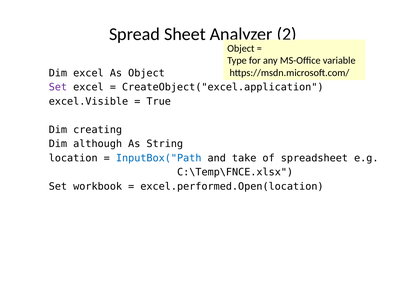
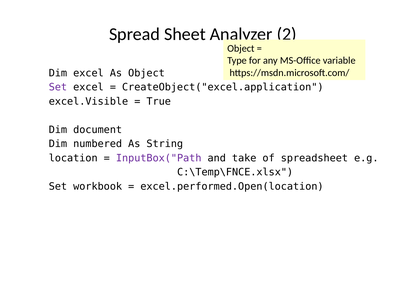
creating: creating -> document (98, 130)
although: although -> numbered (98, 144)
InputBox("Path colour: blue -> purple (159, 158)
